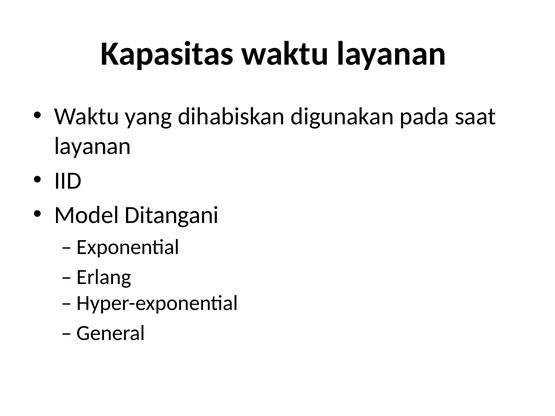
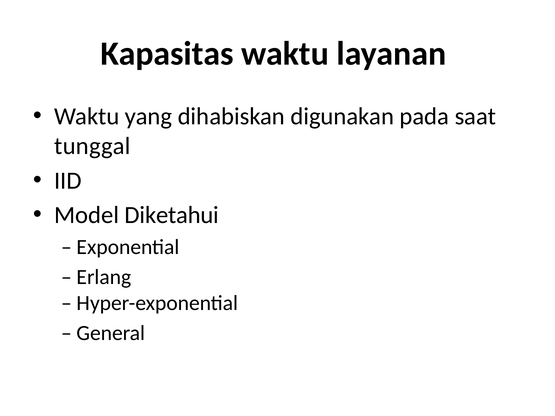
layanan: layanan -> tunggal (92, 146)
Ditangani: Ditangani -> Diketahui (172, 215)
